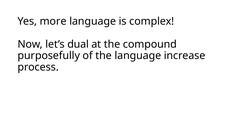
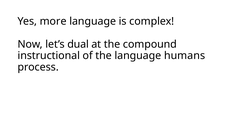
purposefully: purposefully -> instructional (49, 56)
increase: increase -> humans (185, 56)
